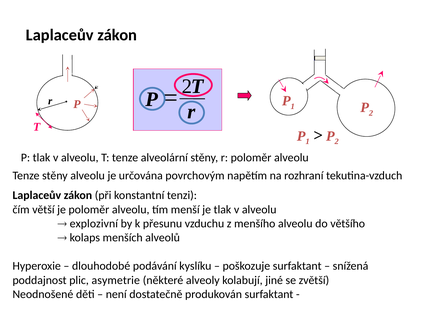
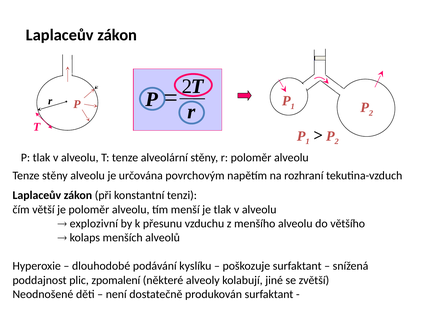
asymetrie: asymetrie -> zpomalení (116, 280)
